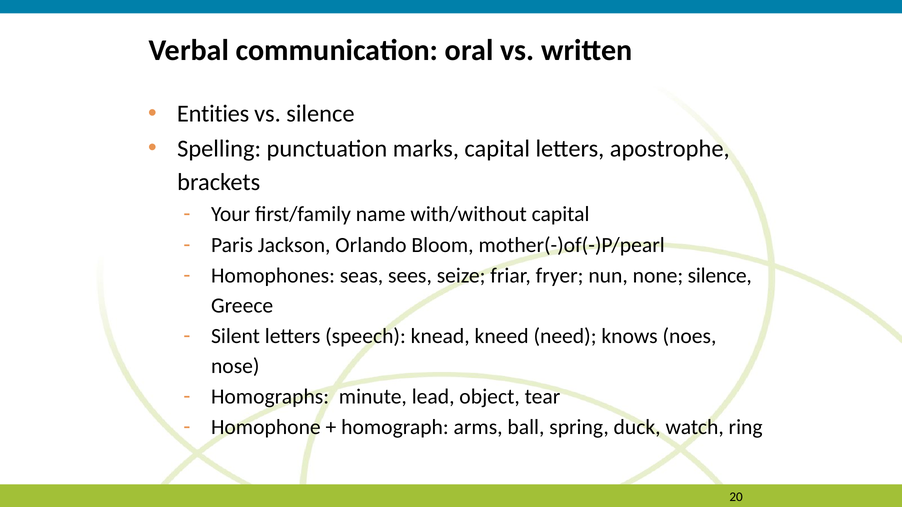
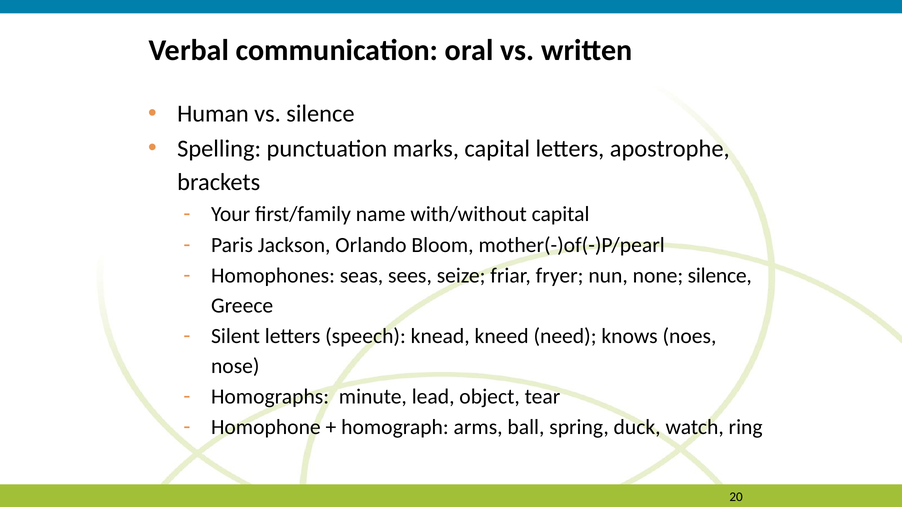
Entities: Entities -> Human (213, 114)
